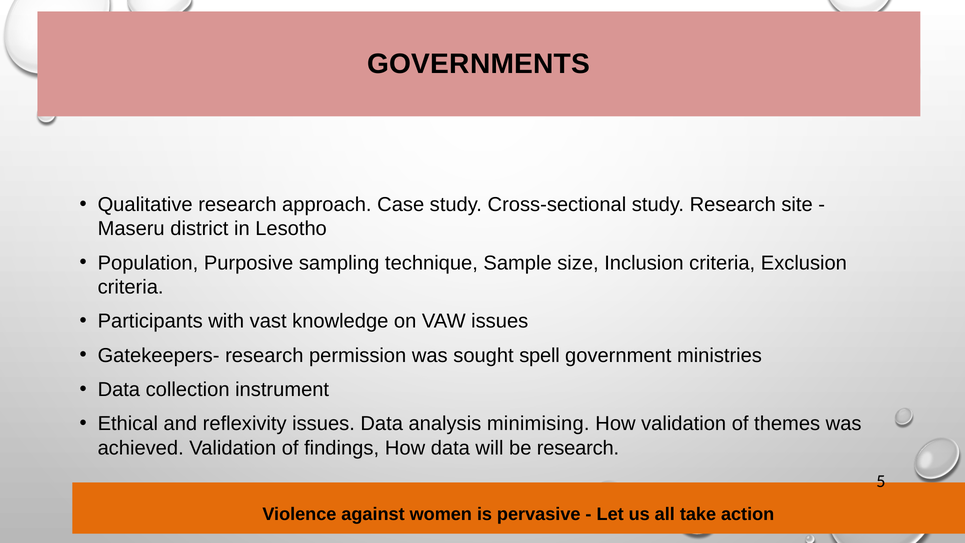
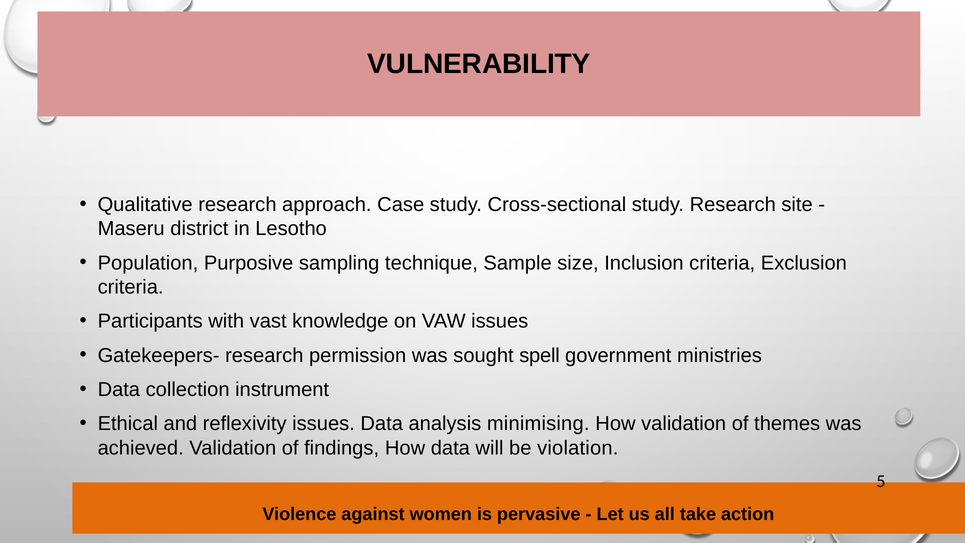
GOVERNMENTS: GOVERNMENTS -> VULNERABILITY (479, 64)
be research: research -> violation (578, 448)
